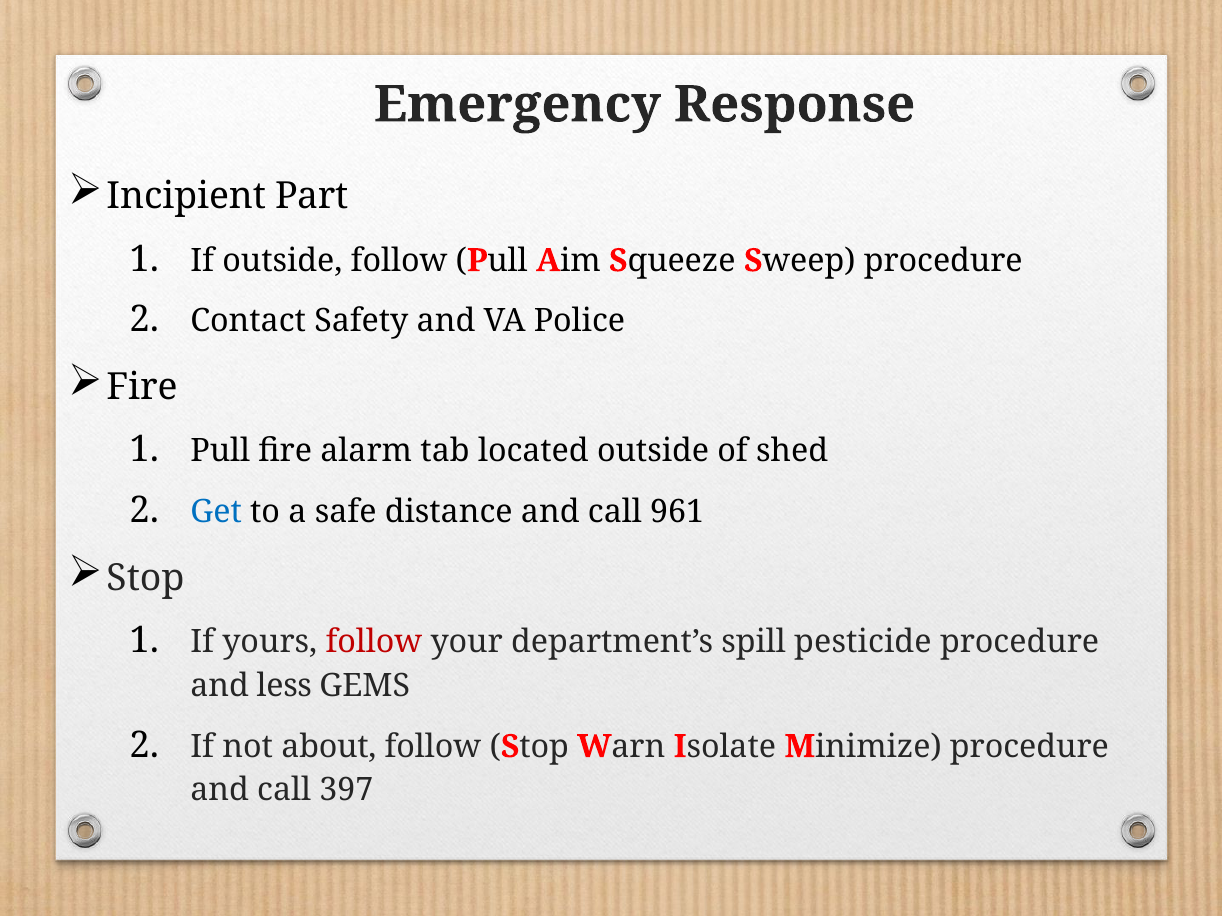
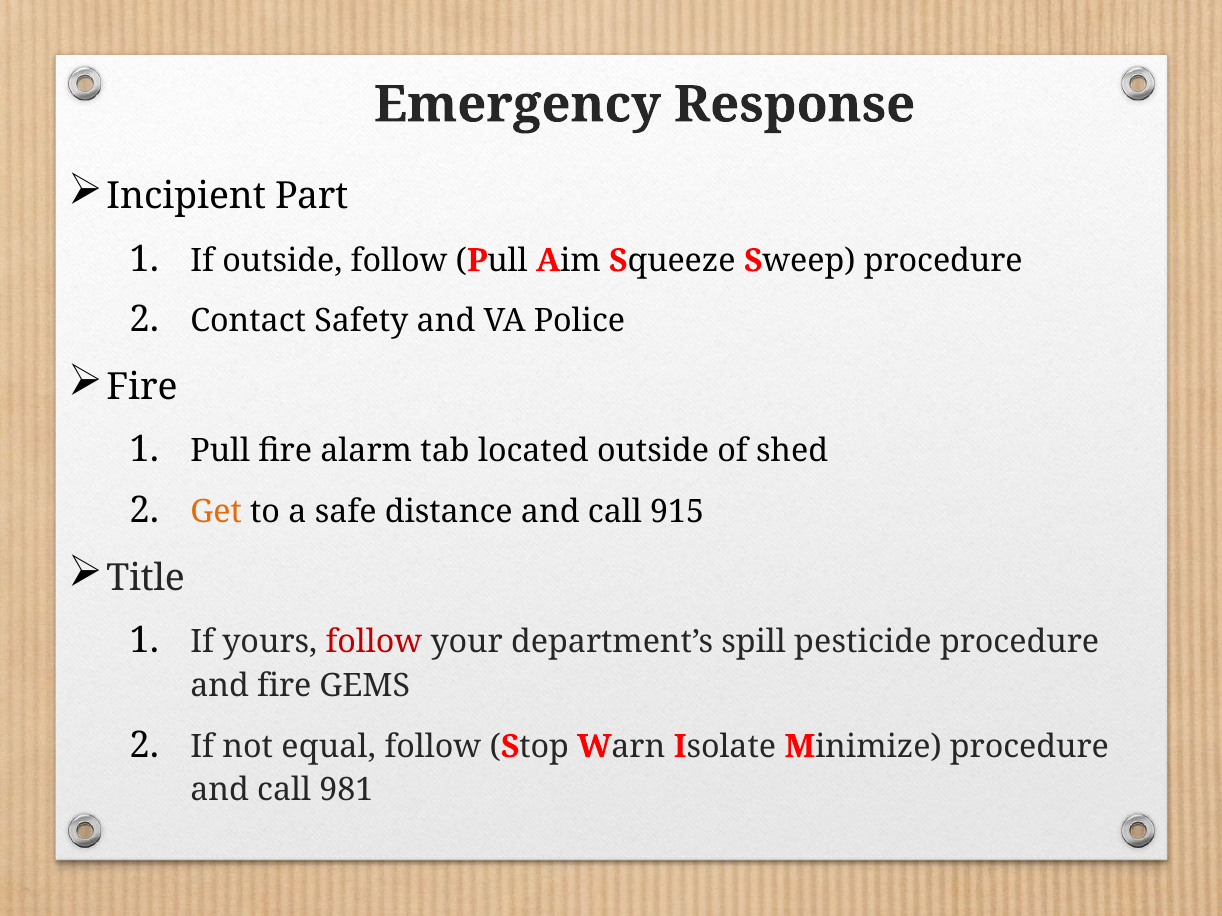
Get colour: blue -> orange (216, 512)
961: 961 -> 915 (677, 512)
Stop: Stop -> Title (146, 578)
and less: less -> fire (284, 686)
about: about -> equal (329, 747)
397: 397 -> 981 (346, 791)
